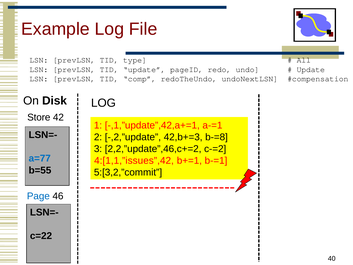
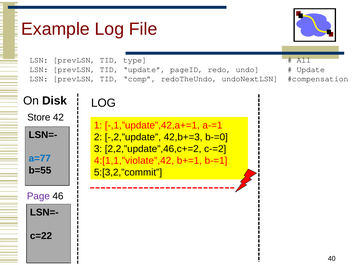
b-=8: b-=8 -> b-=0 (217, 137)
4:[1,1,”issues”,42: 4:[1,1,”issues”,42 -> 4:[1,1,”violate”,42 (134, 161)
Page colour: blue -> purple (38, 196)
